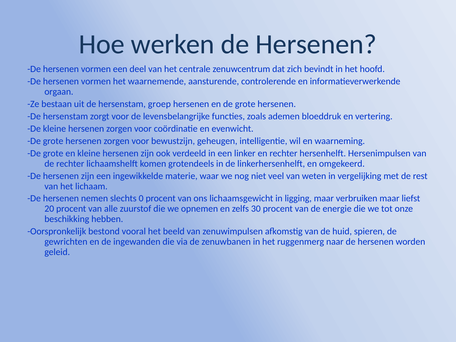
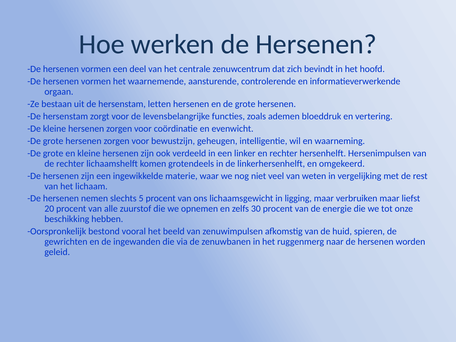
groep: groep -> letten (159, 104)
0: 0 -> 5 (141, 199)
